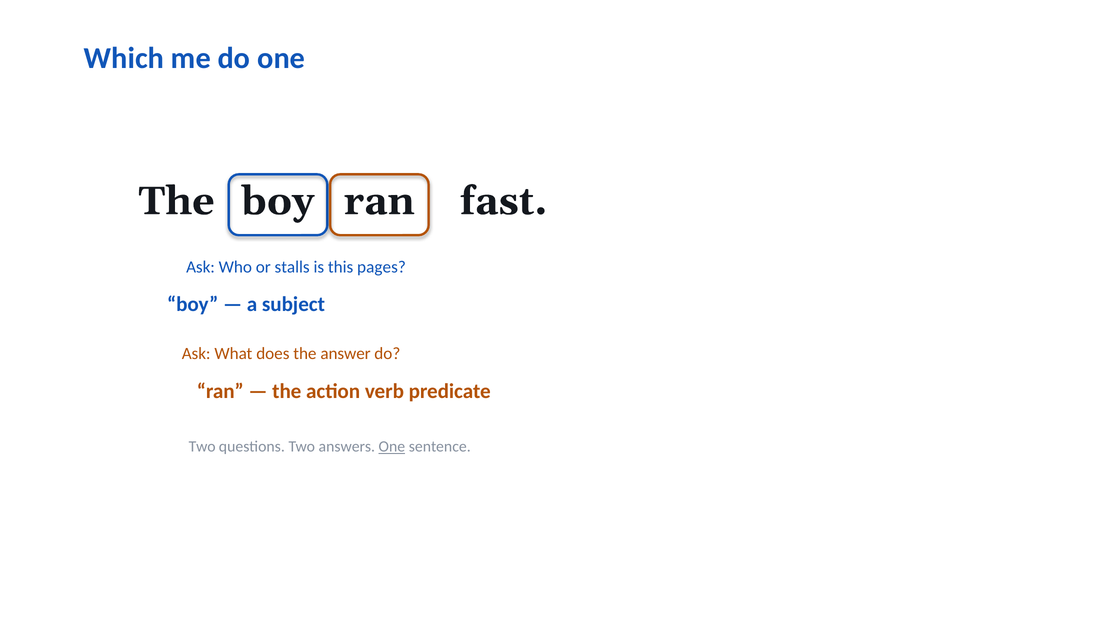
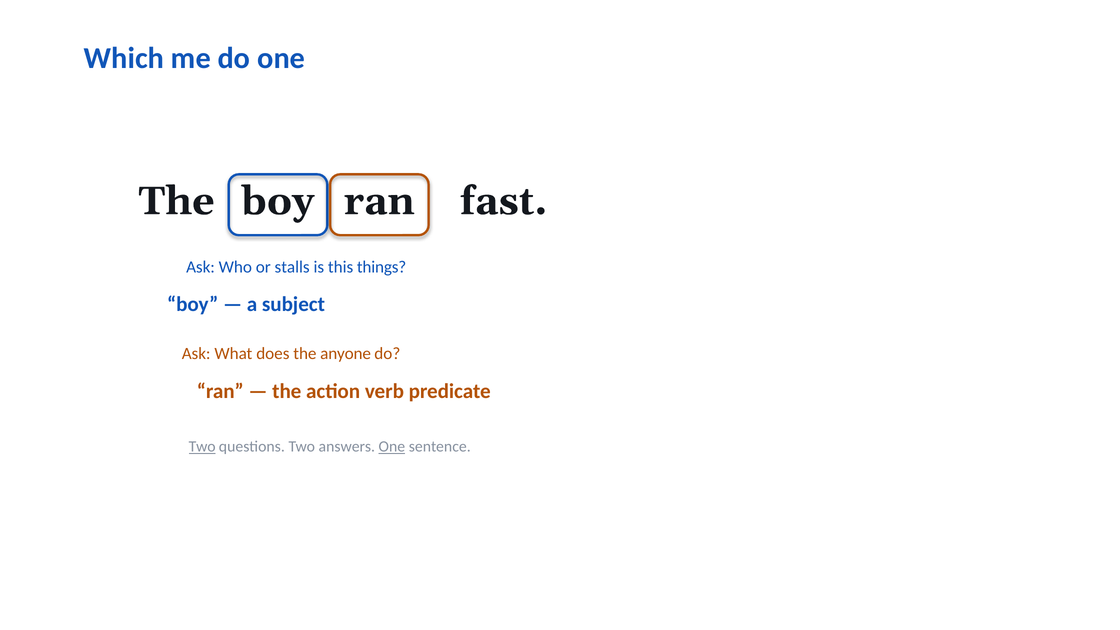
pages: pages -> things (382, 267)
answer: answer -> anyone (346, 354)
Two underline: none -> present (202, 447)
